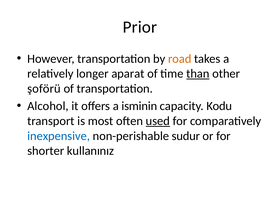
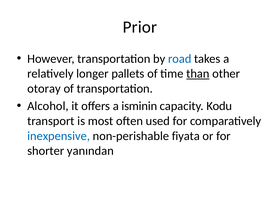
road colour: orange -> blue (180, 59)
aparat: aparat -> pallets (128, 74)
şoförü: şoförü -> otoray (44, 89)
used underline: present -> none (158, 121)
sudur: sudur -> fiyata (186, 136)
kullanınız: kullanınız -> yanından (90, 151)
